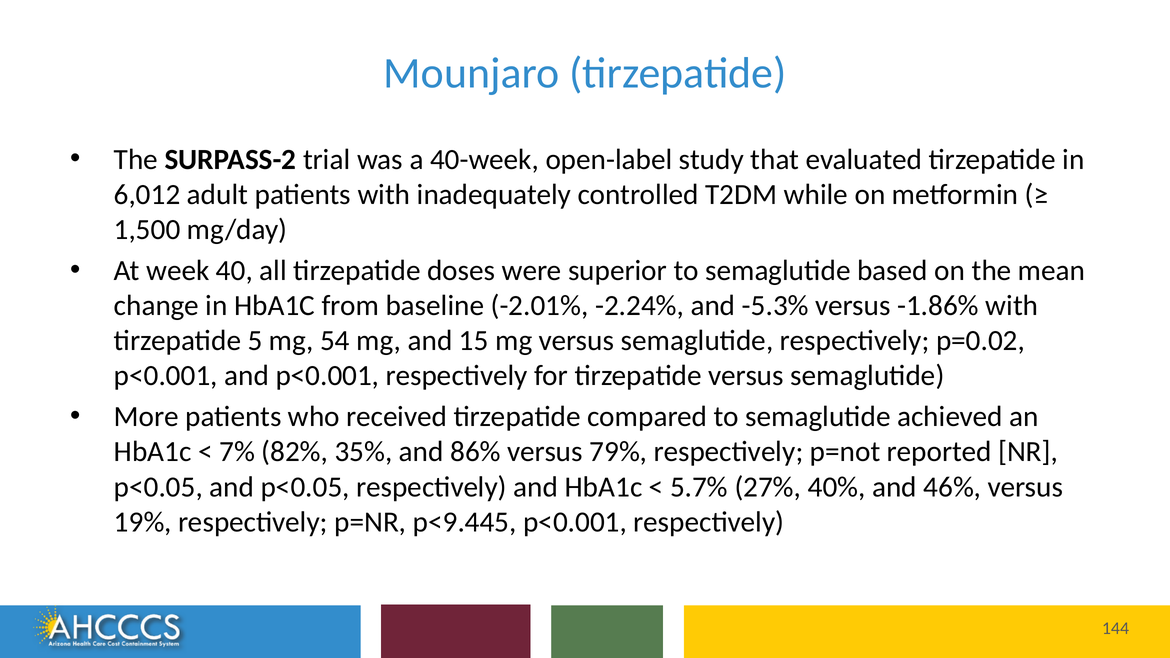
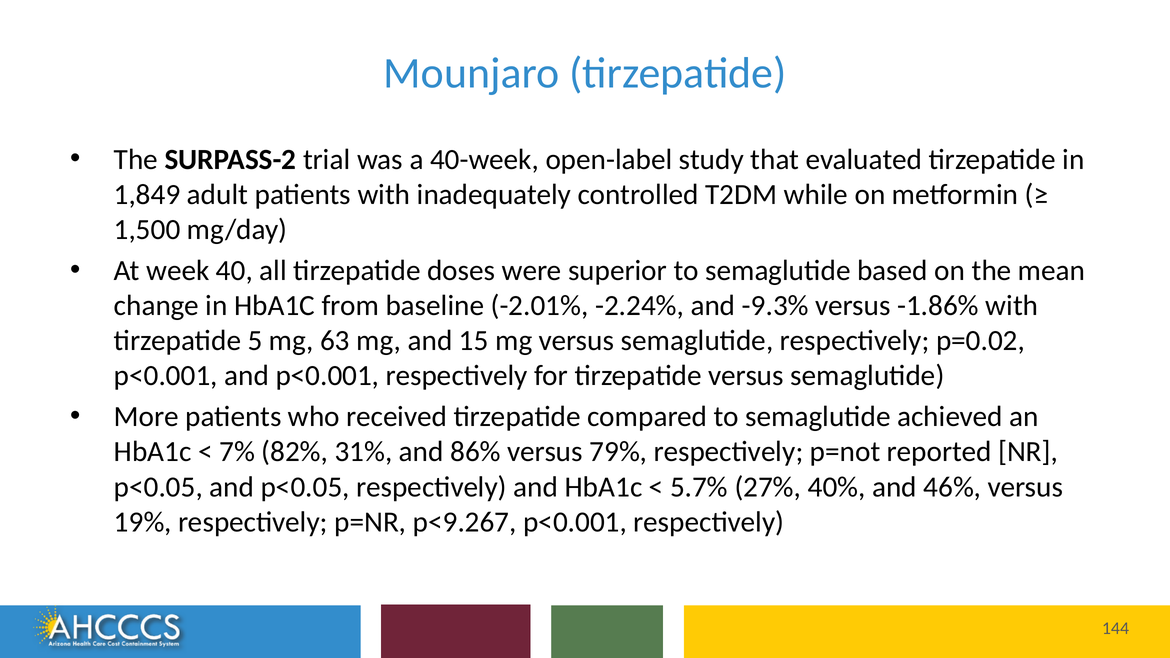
6,012: 6,012 -> 1,849 (147, 194)
-5.3%: -5.3% -> -9.3% (775, 306)
54: 54 -> 63 (335, 341)
35%: 35% -> 31% (364, 452)
p<9.445: p<9.445 -> p<9.267 (465, 522)
